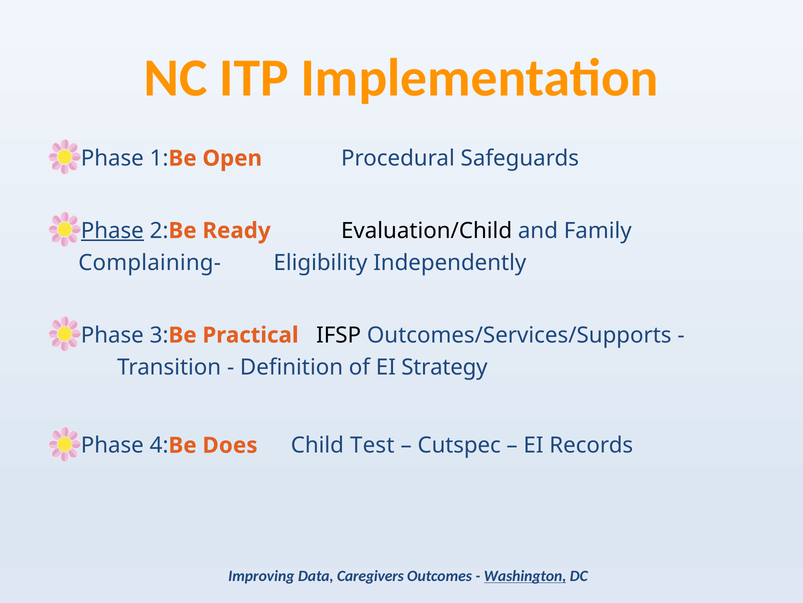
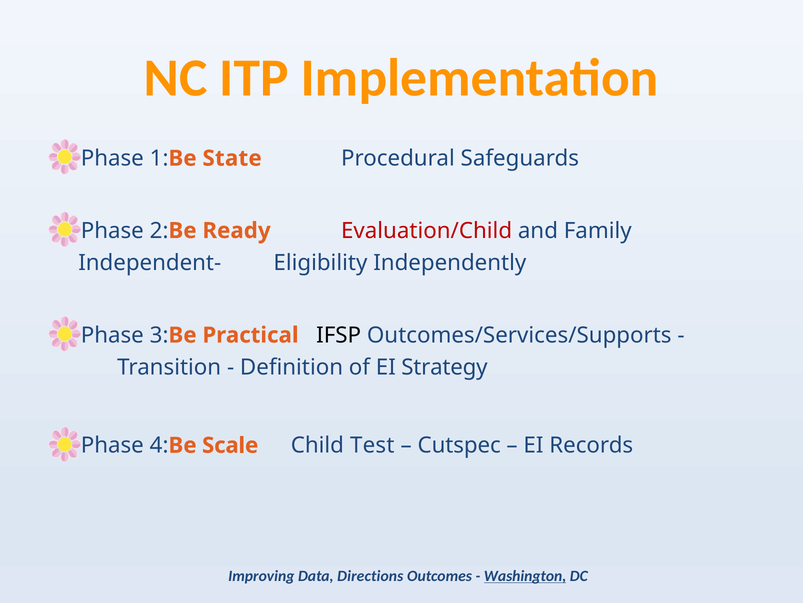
Open: Open -> State (232, 158)
Phase underline: present -> none (112, 230)
Evaluation/Child colour: black -> red (427, 230)
Complaining-: Complaining- -> Independent- (150, 263)
Does: Does -> Scale (230, 445)
Caregivers: Caregivers -> Directions (370, 575)
